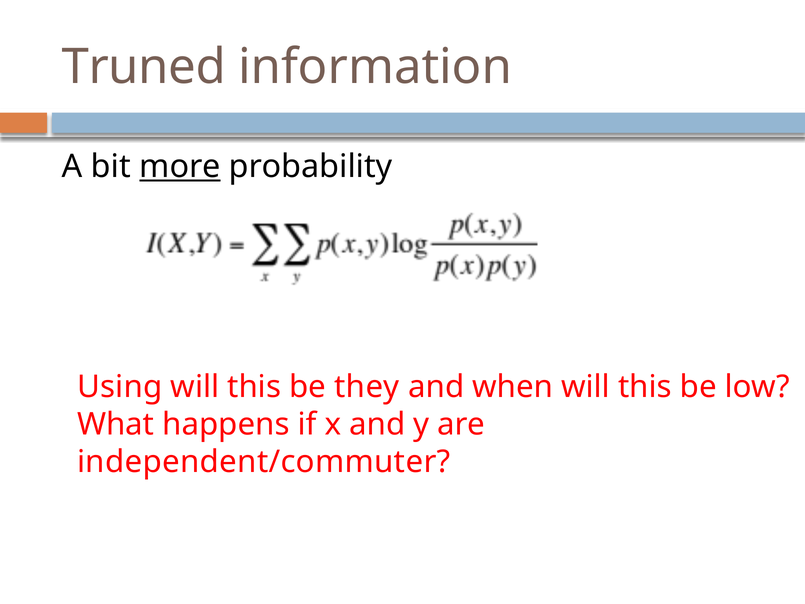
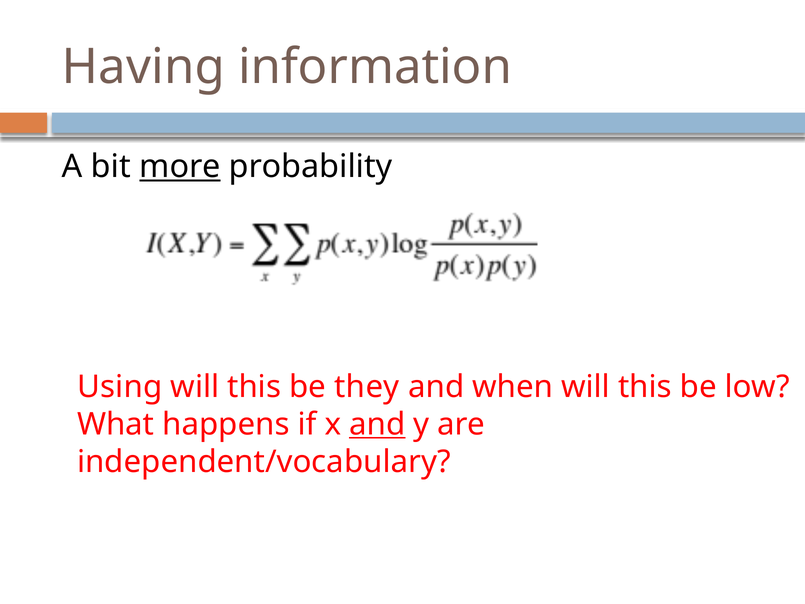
Truned: Truned -> Having (143, 67)
and underline: none -> present (377, 424)
independent/commuter: independent/commuter -> independent/vocabulary (264, 462)
